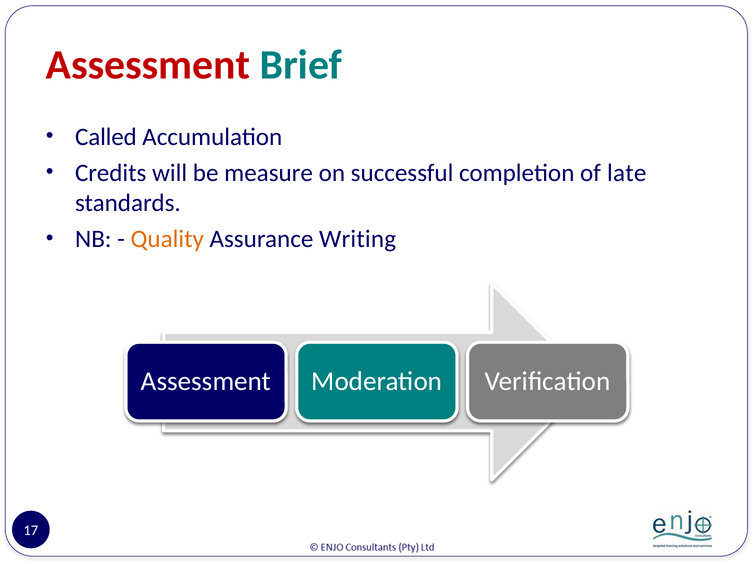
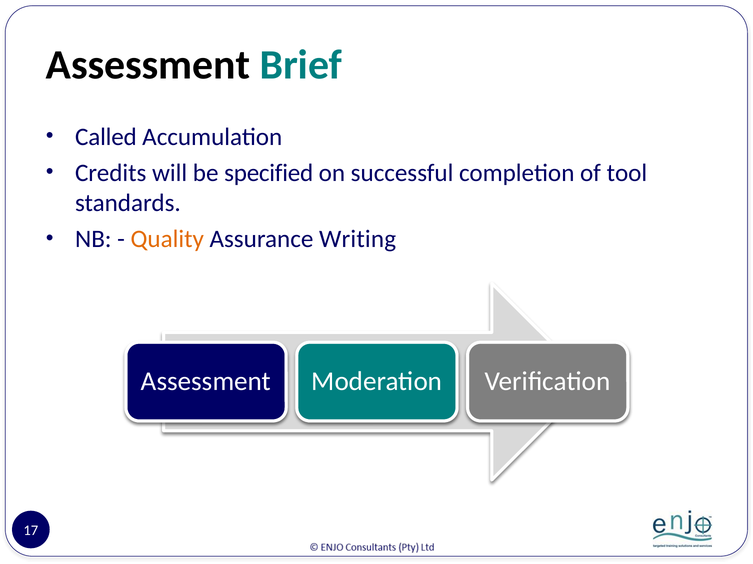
Assessment colour: red -> black (148, 65)
measure: measure -> specified (269, 173)
late: late -> tool (627, 173)
